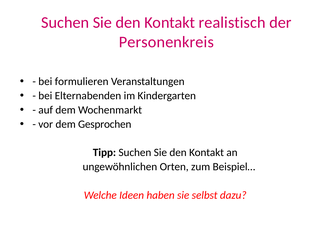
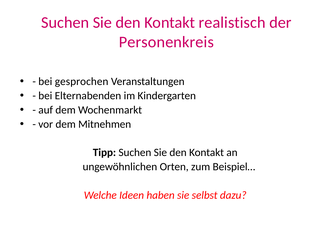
formulieren: formulieren -> gesprochen (82, 81)
Gesprochen: Gesprochen -> Mitnehmen (105, 124)
